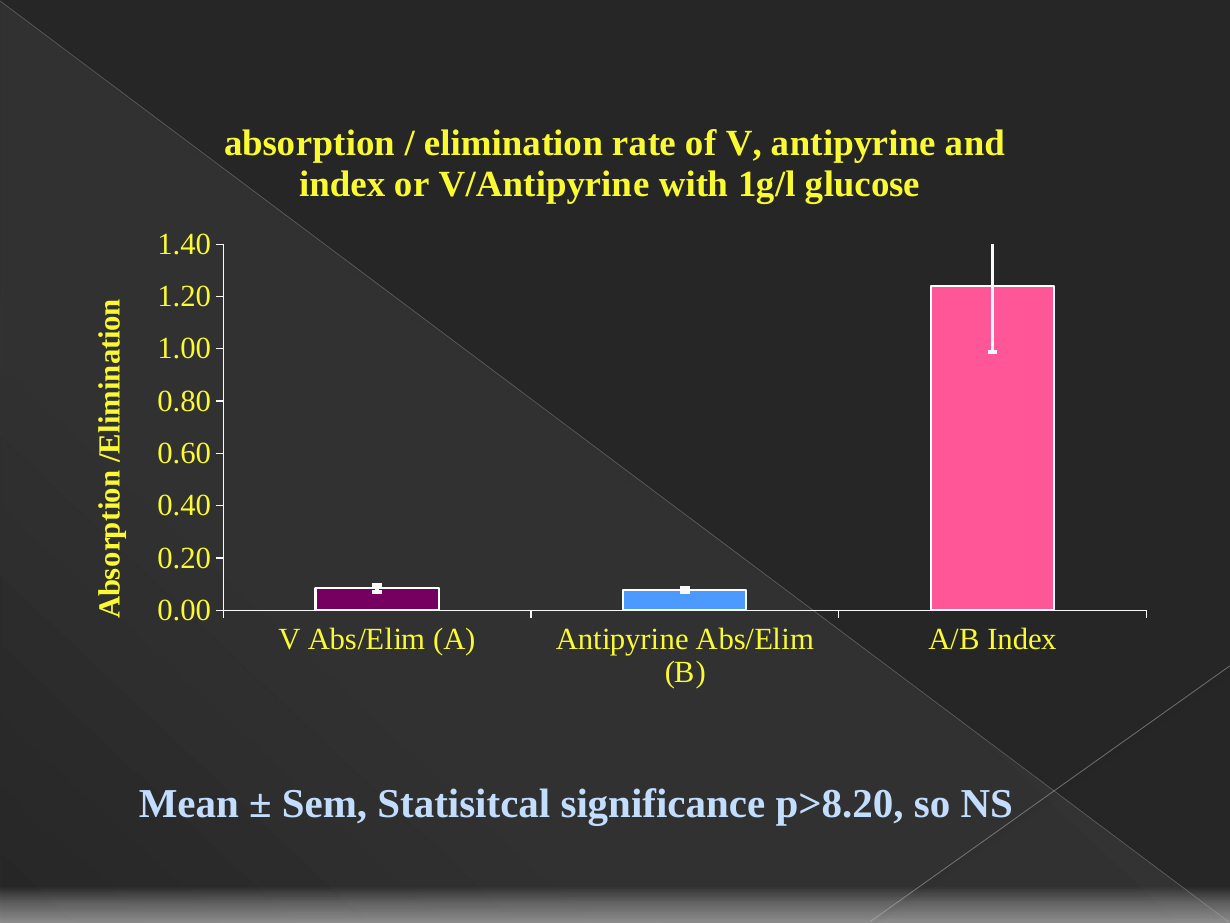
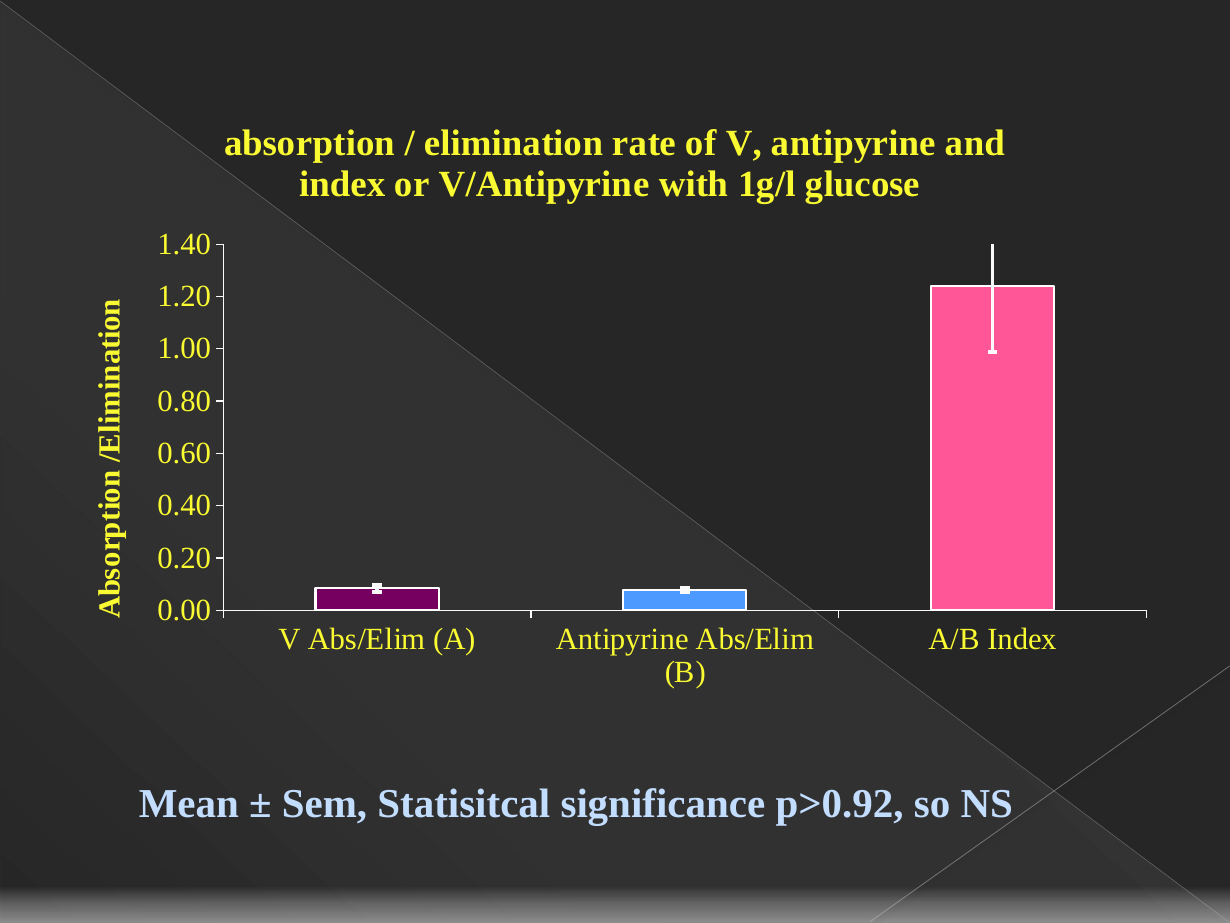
p>8.20: p>8.20 -> p>0.92 (840, 803)
